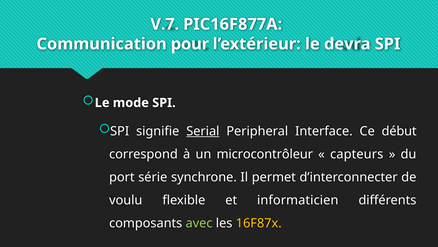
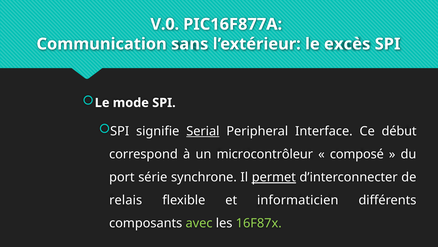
V.7: V.7 -> V.0 (165, 24)
pour: pour -> sans (190, 44)
devra: devra -> excès (347, 44)
capteurs: capteurs -> composé (357, 154)
permet underline: none -> present (274, 177)
voulu: voulu -> relais (126, 200)
16F87x colour: yellow -> light green (259, 223)
